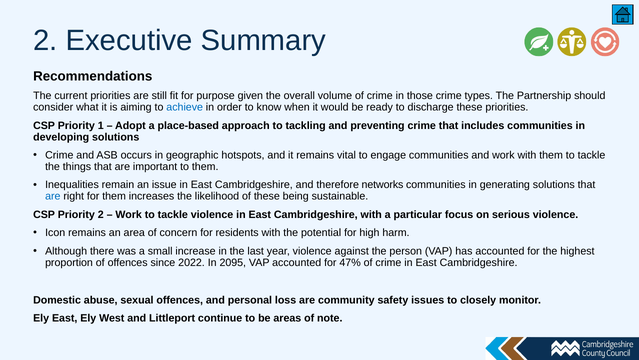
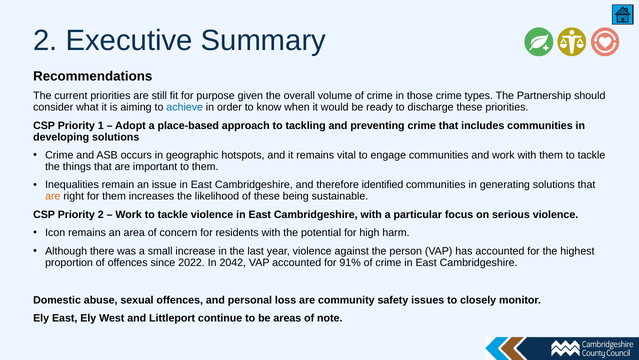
networks: networks -> identified (383, 185)
are colour: blue -> orange (53, 196)
2095: 2095 -> 2042 (233, 262)
47%: 47% -> 91% (350, 262)
